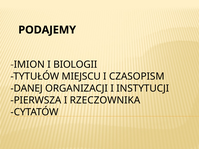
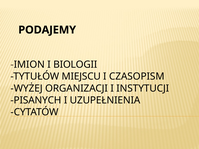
DANEJ: DANEJ -> WYŻEJ (27, 88)
PIERWSZA: PIERWSZA -> PISANYCH (36, 100)
RZECZOWNIKA: RZECZOWNIKA -> UZUPEŁNIENIA (105, 100)
